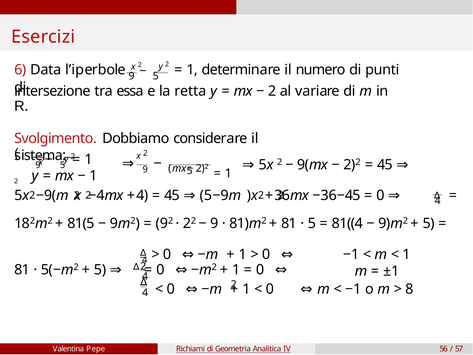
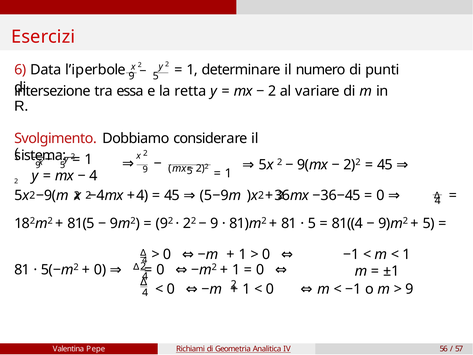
1: 1 -> 4 (93, 176)
5: 5 -> 0 (100, 270)
8: 8 -> 9 (409, 289)
